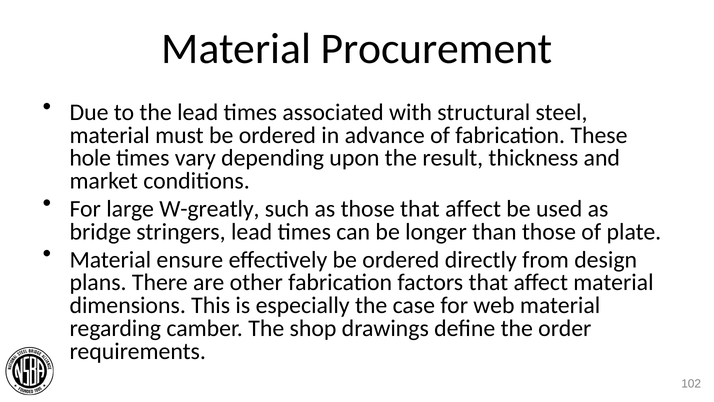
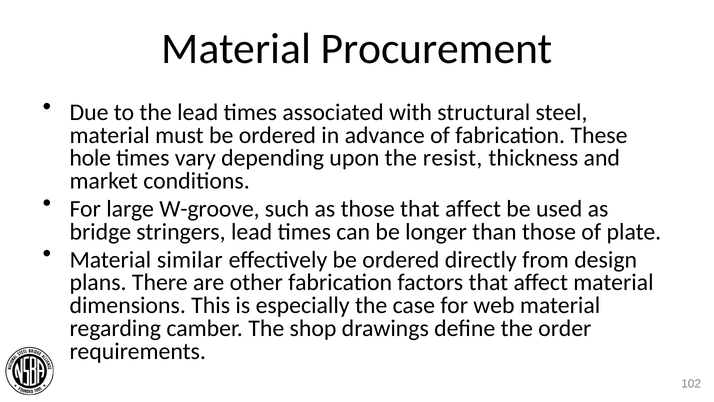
result: result -> resist (453, 158)
W-greatly: W-greatly -> W-groove (209, 209)
ensure: ensure -> similar (190, 259)
